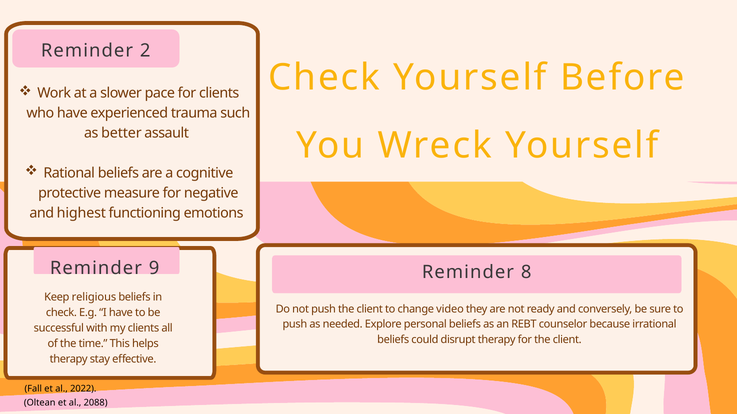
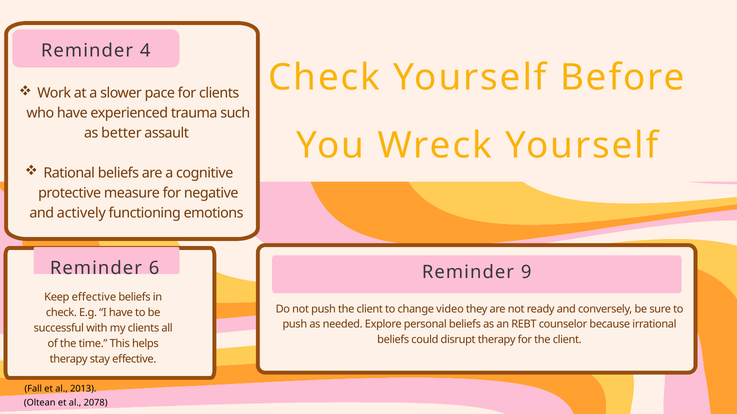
2: 2 -> 4 (145, 51)
highest: highest -> actively (81, 213)
9: 9 -> 6 (154, 269)
8: 8 -> 9 (526, 273)
Keep religious: religious -> effective (94, 297)
2022: 2022 -> 2013 (83, 389)
2088: 2088 -> 2078 (96, 403)
